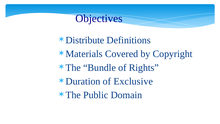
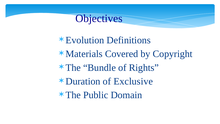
Distribute: Distribute -> Evolution (85, 40)
